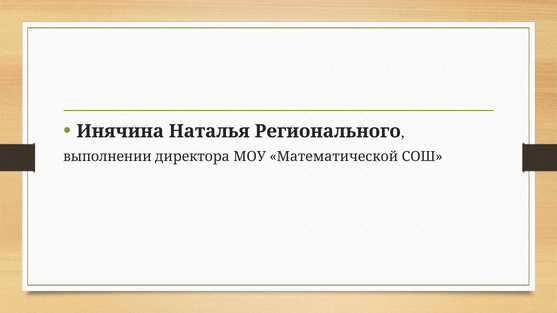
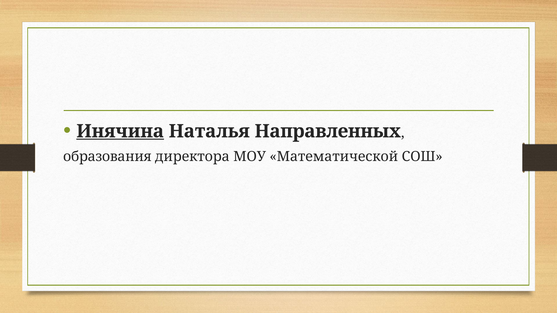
Инячина underline: none -> present (120, 131)
Регионального: Регионального -> Направленных (328, 131)
выполнении: выполнении -> образования (107, 157)
